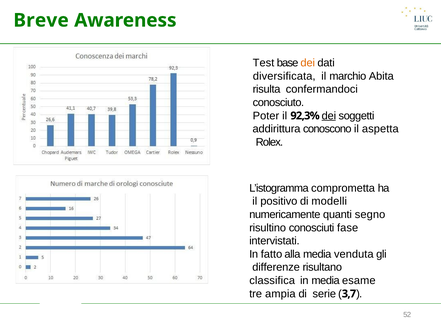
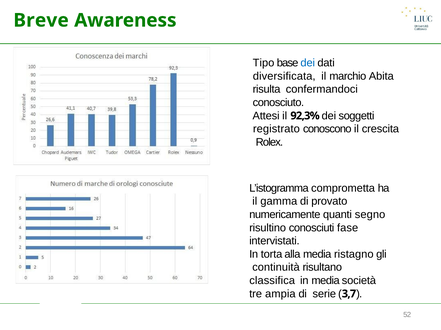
Test: Test -> Tipo (264, 63)
dei colour: orange -> blue (308, 63)
Poter: Poter -> Attesi (266, 116)
dei underline: present -> none (329, 116)
addirittura: addirittura -> registrato (276, 129)
aspetta: aspetta -> crescita (380, 129)
positivo: positivo -> gamma (279, 202)
modelli: modelli -> provato (329, 202)
fatto: fatto -> torta (272, 255)
venduta: venduta -> ristagno (354, 255)
differenze: differenze -> continuità (276, 268)
esame: esame -> società (359, 281)
